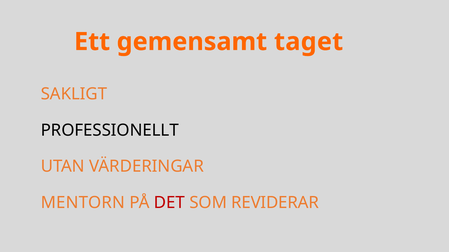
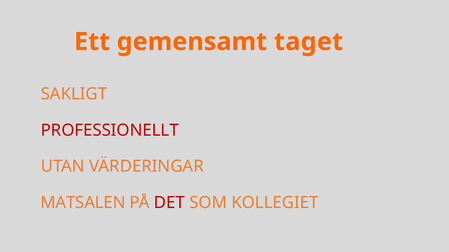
PROFESSIONELLT colour: black -> red (110, 130)
MENTORN: MENTORN -> MATSALEN (83, 203)
REVIDERAR: REVIDERAR -> KOLLEGIET (275, 203)
